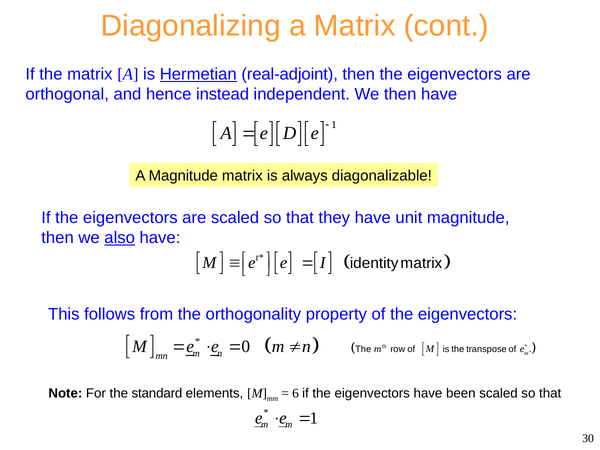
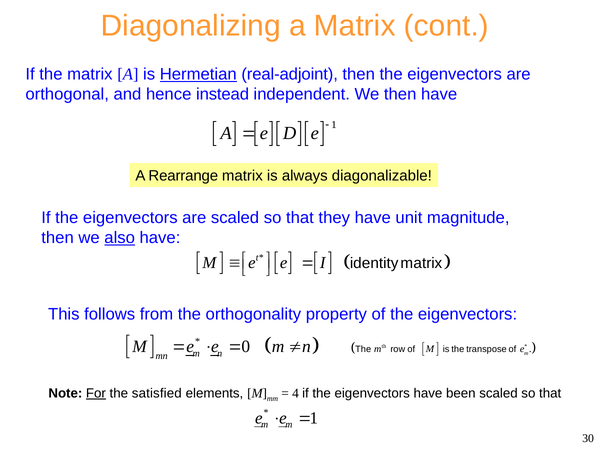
A Magnitude: Magnitude -> Rearrange (183, 176)
For underline: none -> present (96, 393)
standard: standard -> satisfied (157, 393)
6: 6 -> 4 (295, 393)
